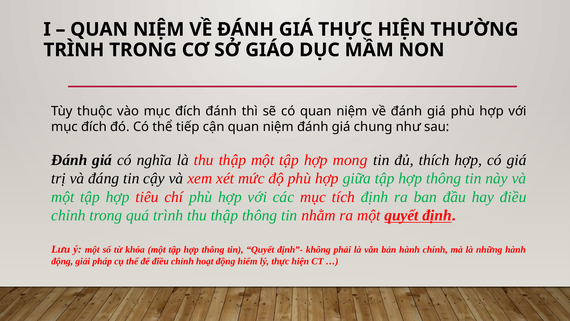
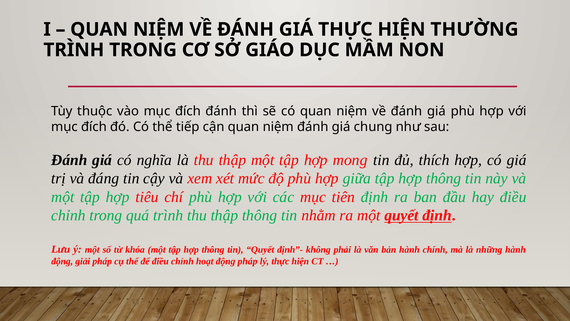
tích: tích -> tiên (343, 197)
động hiểm: hiểm -> pháp (248, 261)
